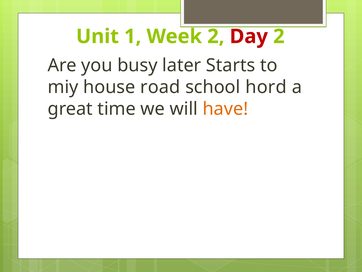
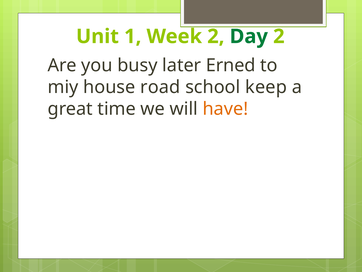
Day colour: red -> green (249, 36)
Starts: Starts -> Erned (231, 65)
hord: hord -> keep (266, 87)
